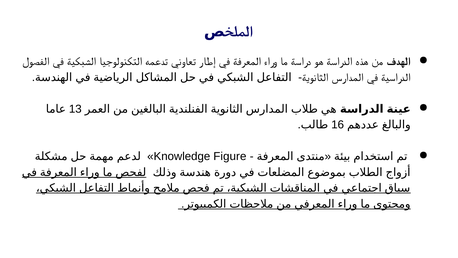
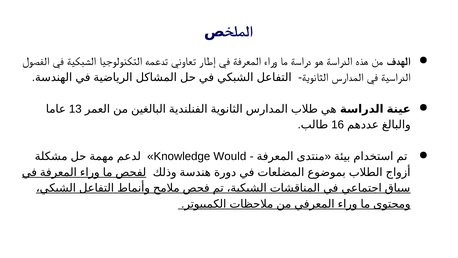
Figure: Figure -> Would (230, 156)
